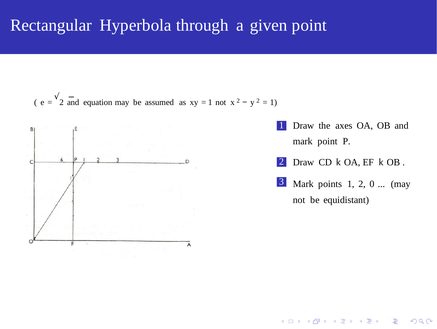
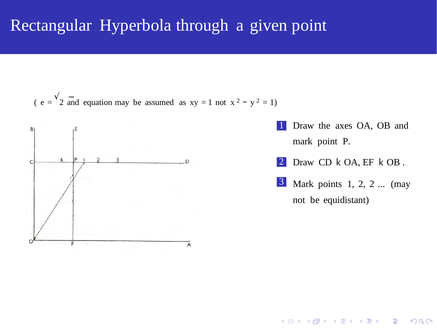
2 0: 0 -> 2 (372, 184)
